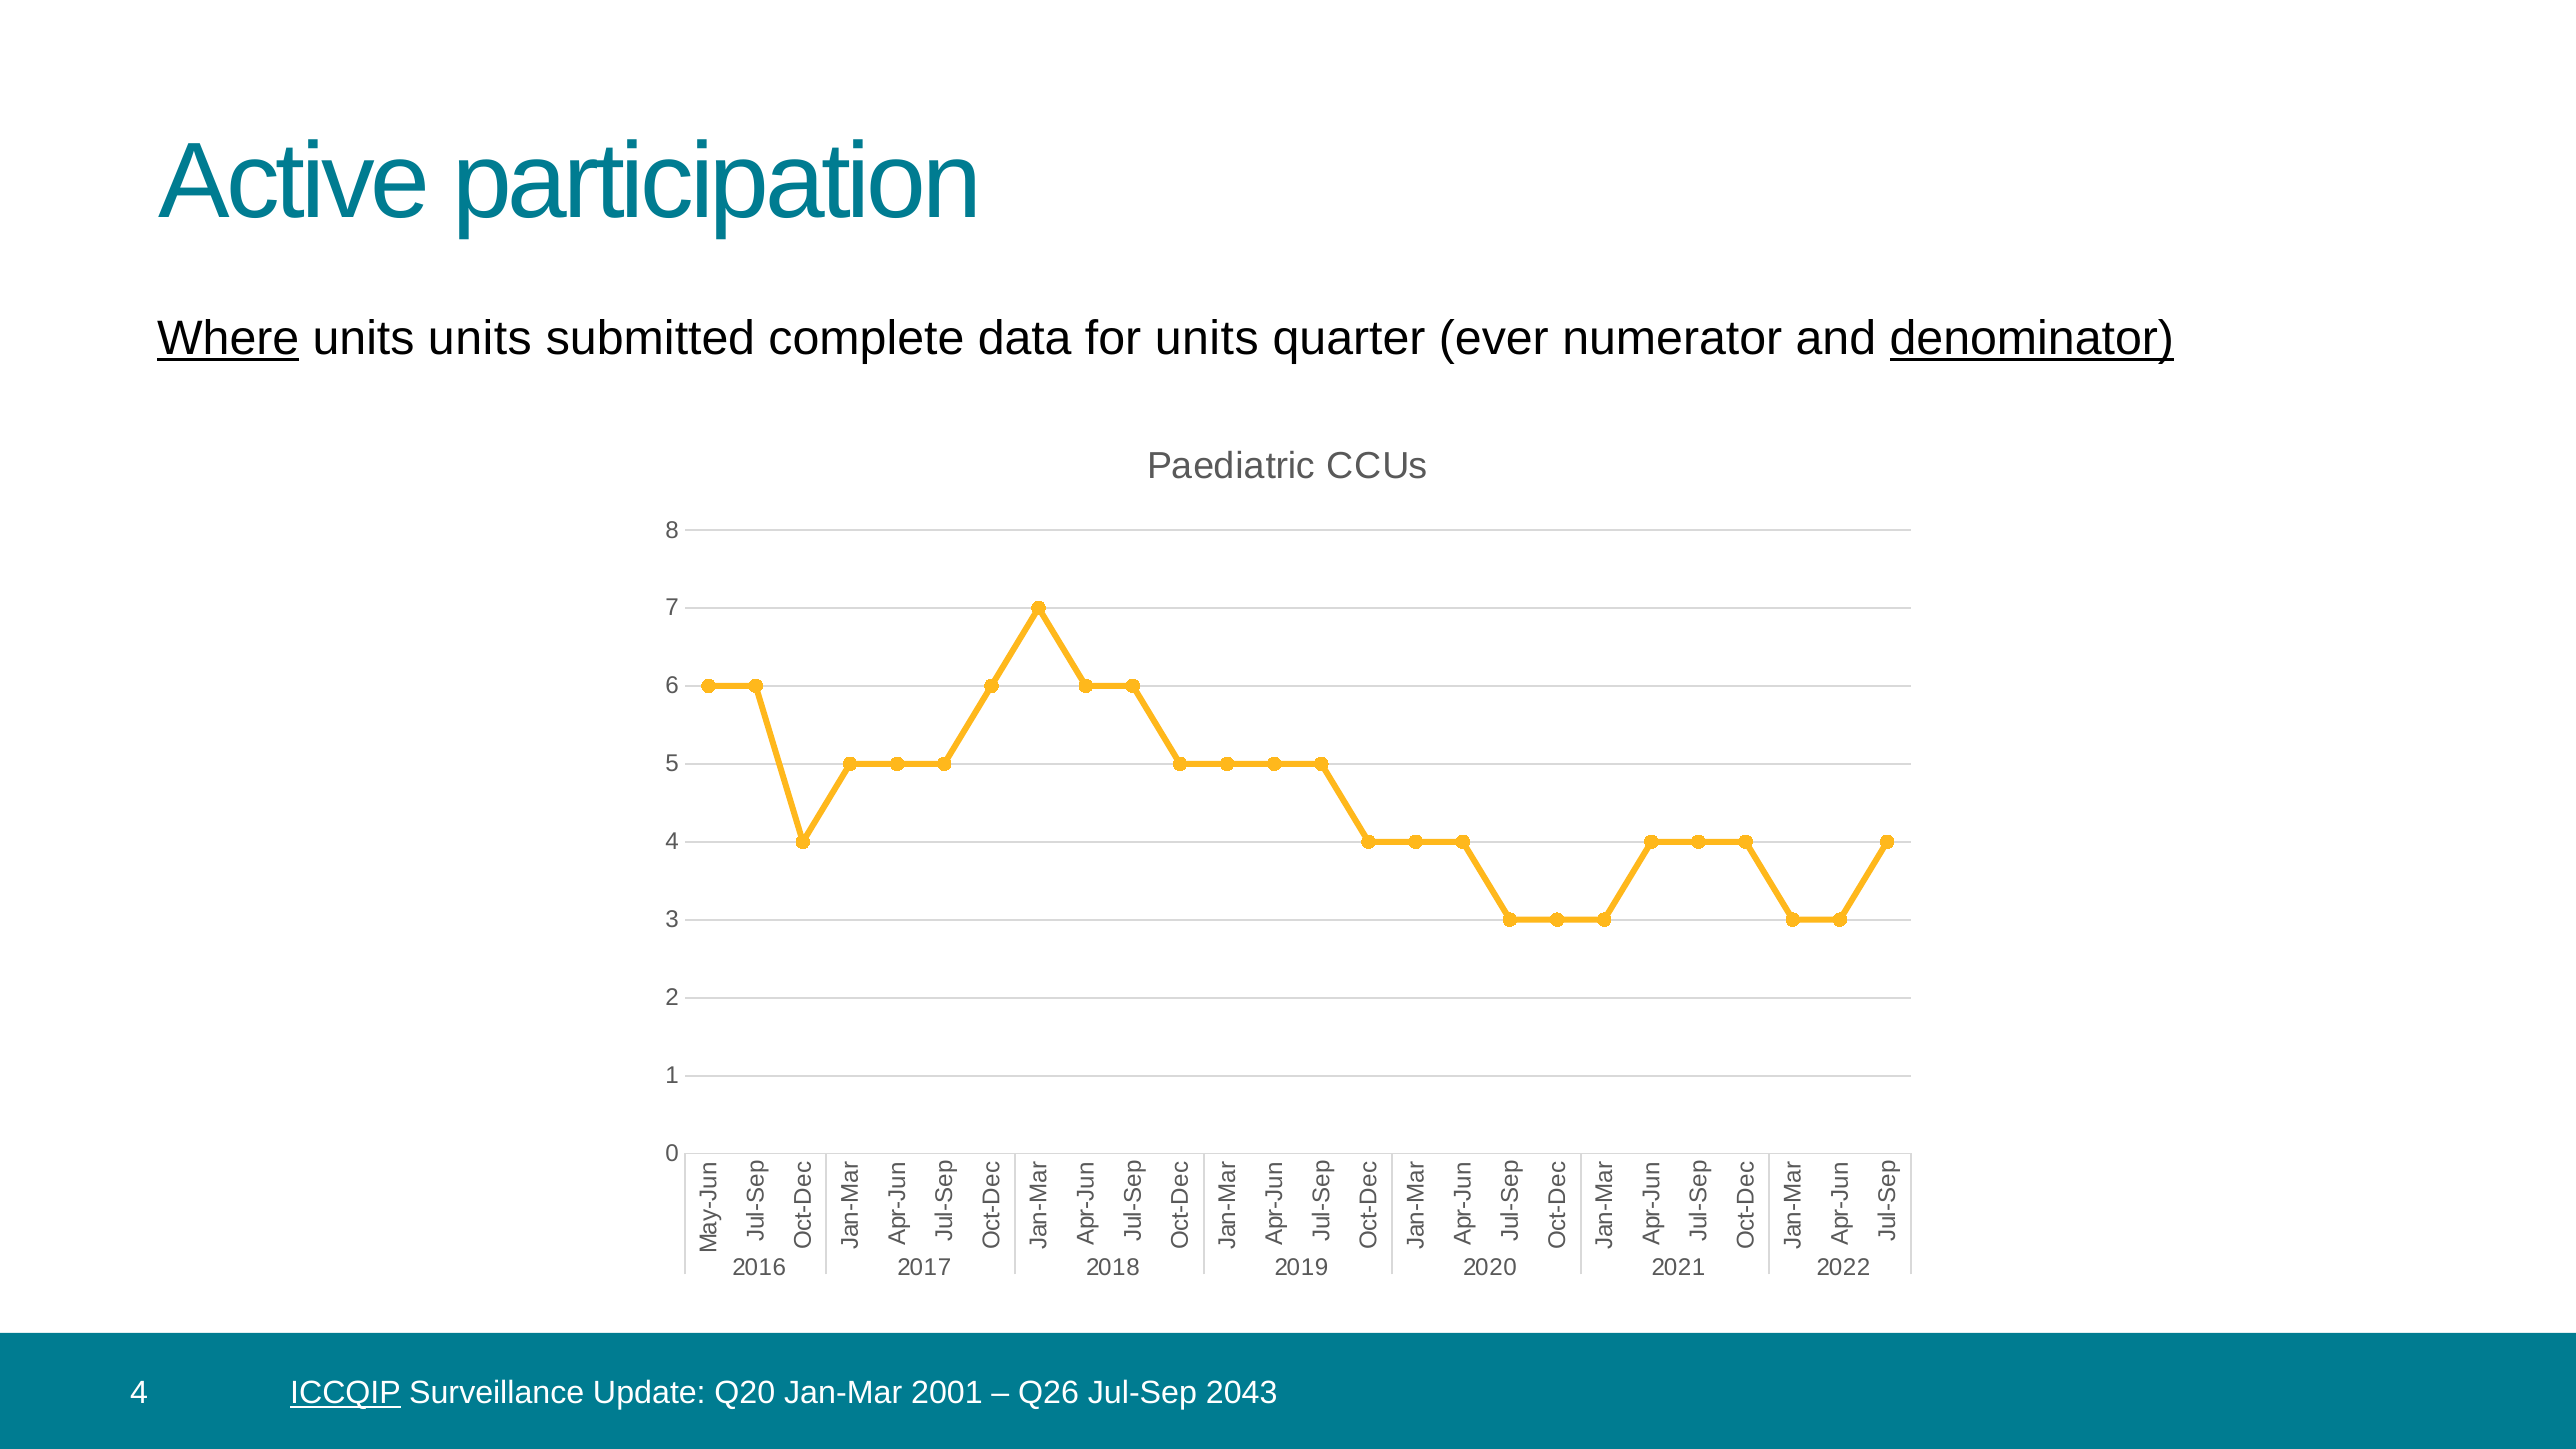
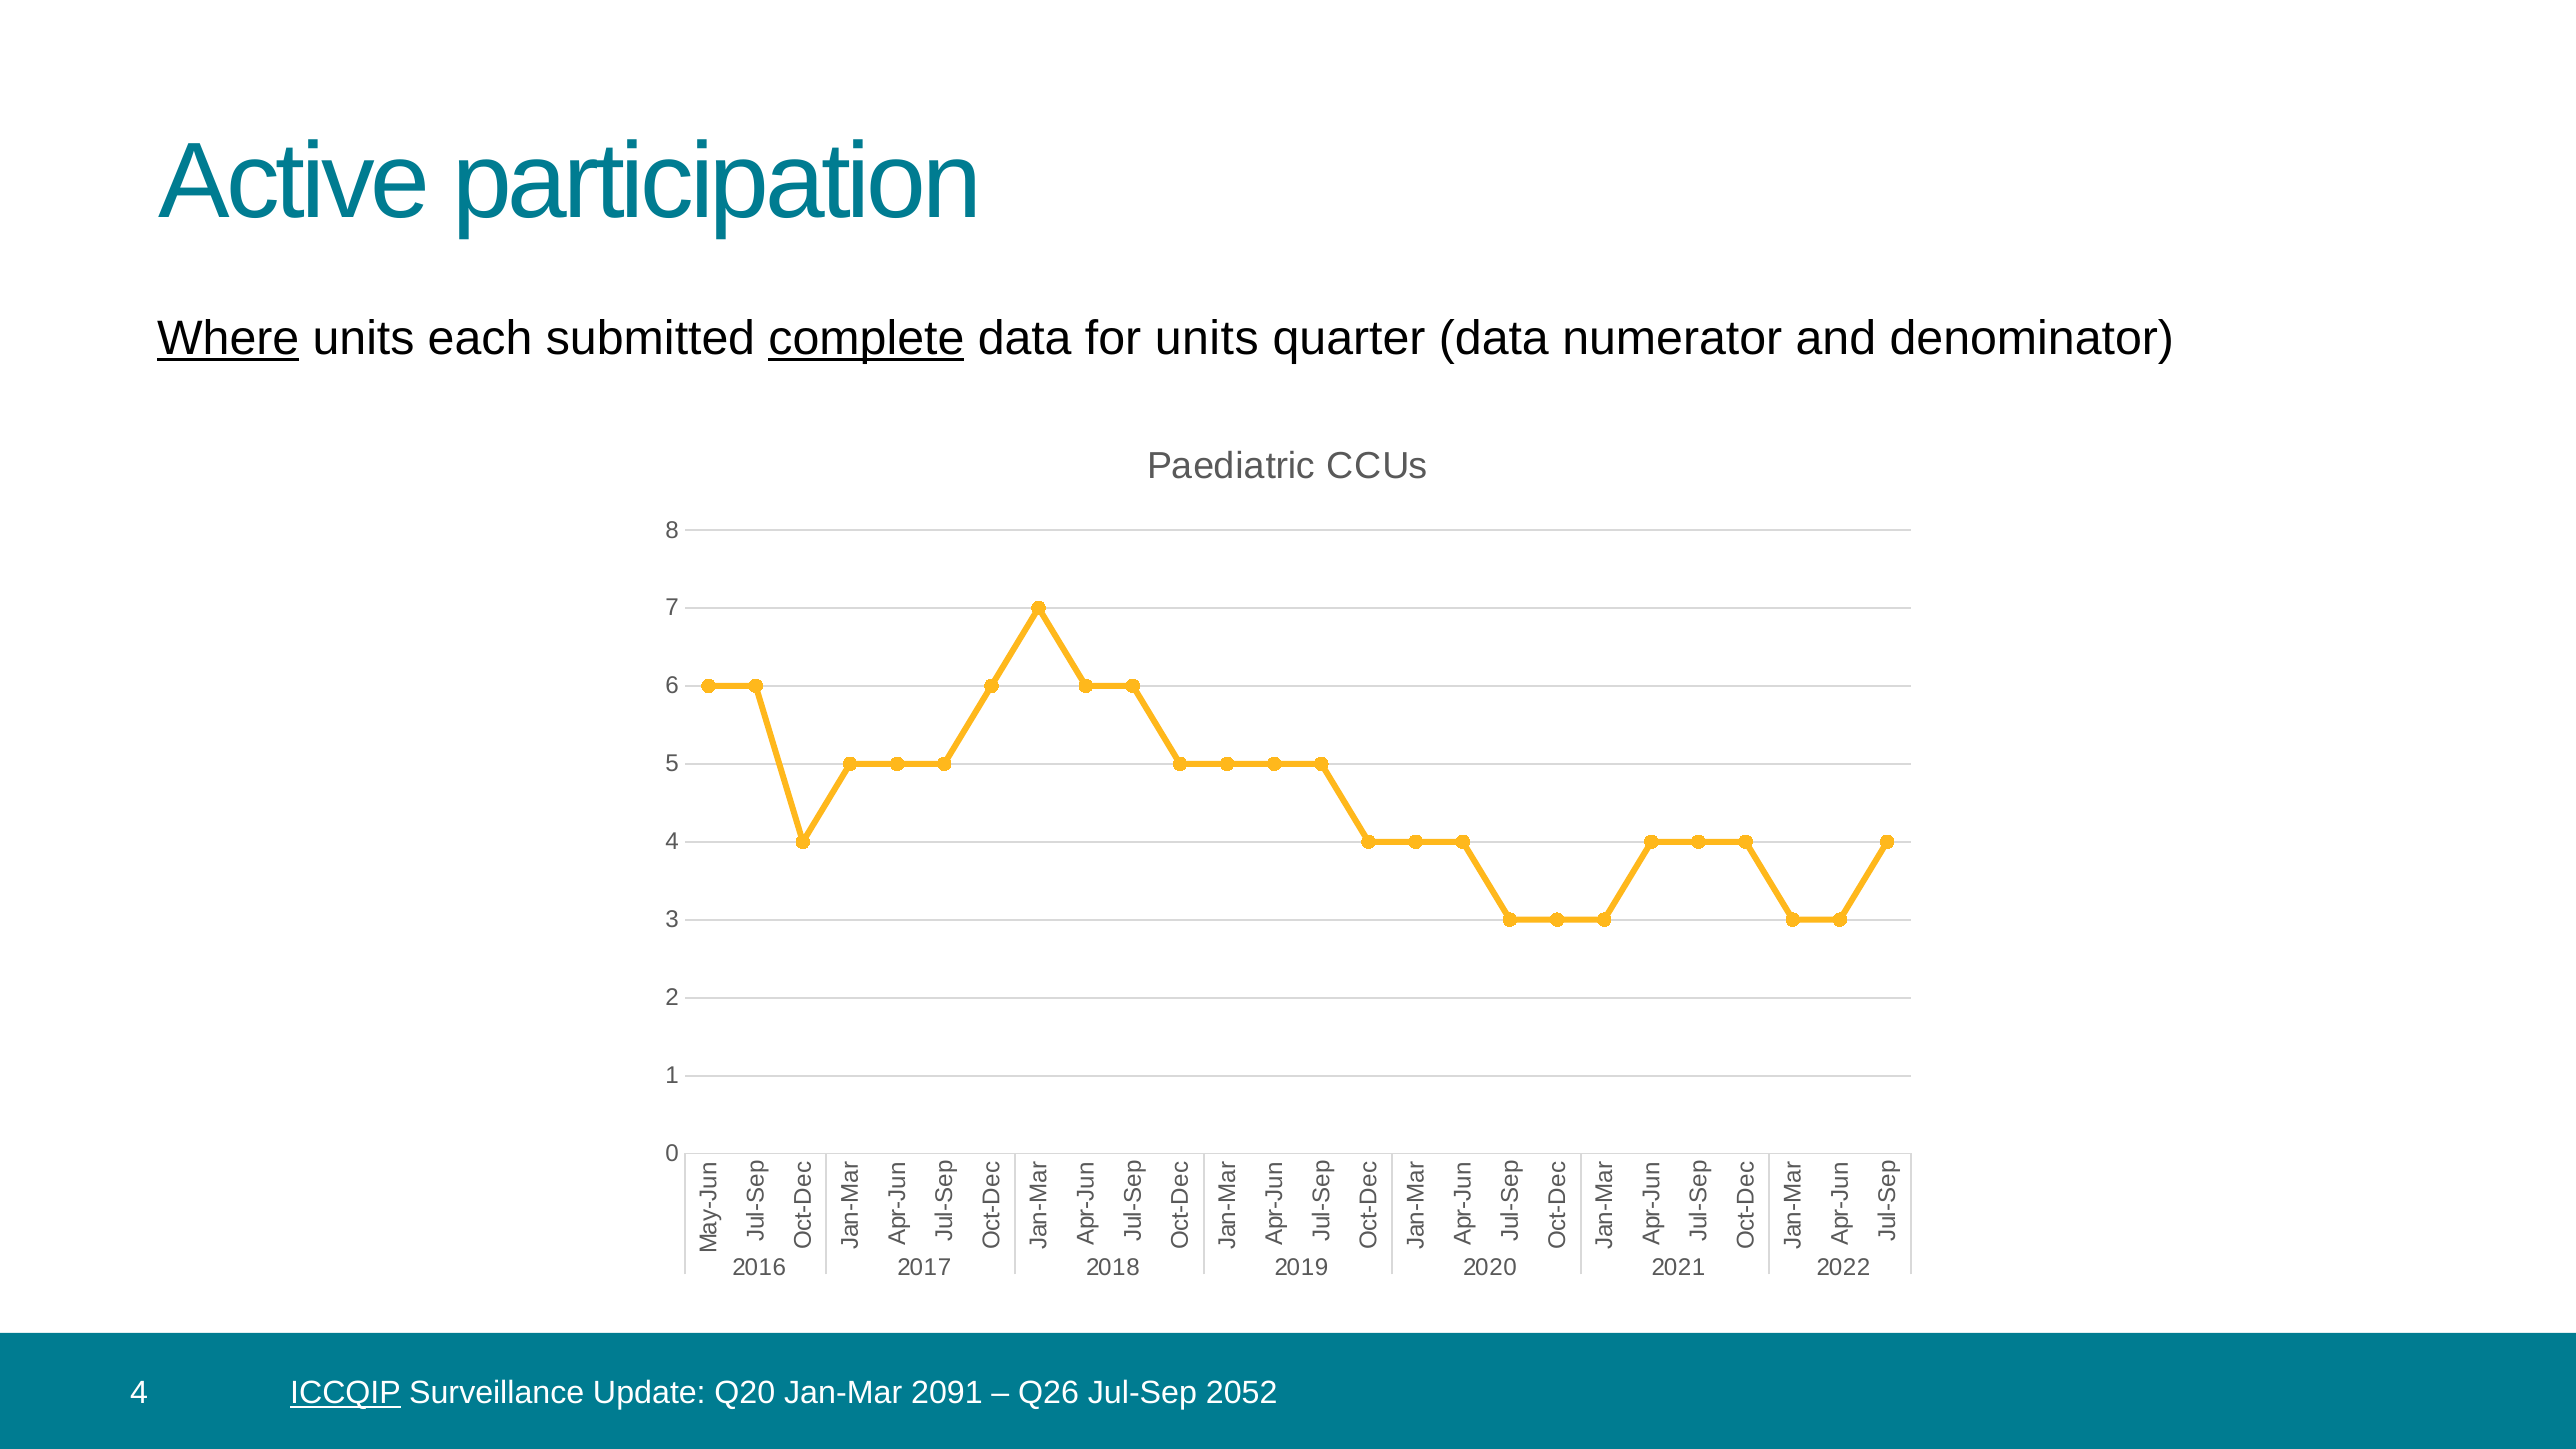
units units: units -> each (480, 339)
complete underline: none -> present (866, 339)
quarter ever: ever -> data (1494, 339)
denominator underline: present -> none (2032, 339)
2001: 2001 -> 2091 (947, 1393)
2043: 2043 -> 2052 (1242, 1393)
